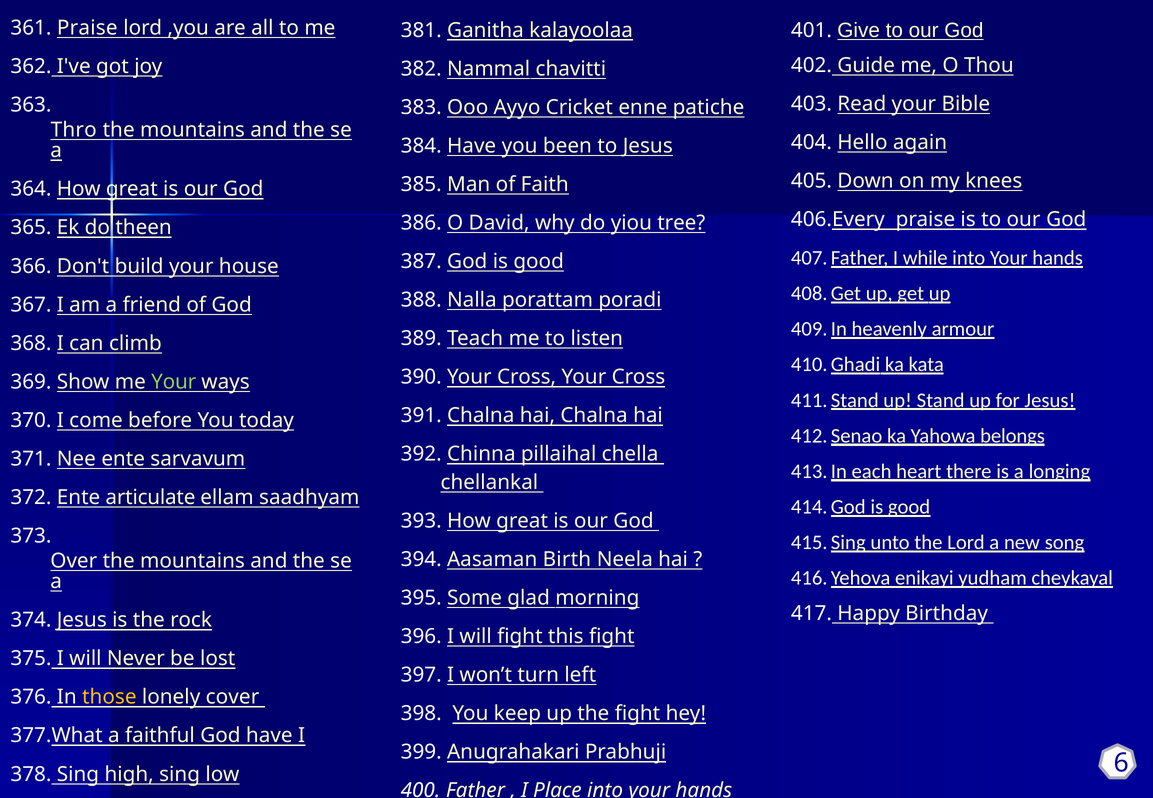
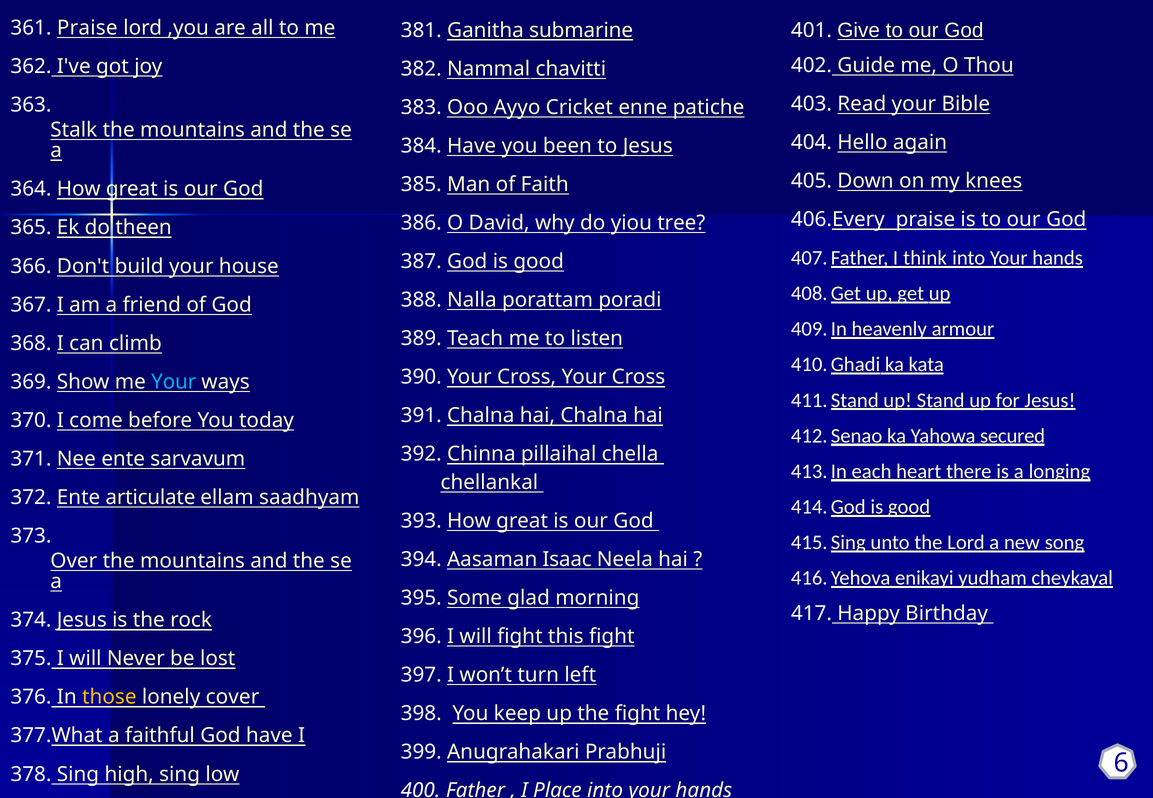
kalayoolaa: kalayoolaa -> submarine (581, 30)
Thro: Thro -> Stalk (74, 130)
while: while -> think (925, 258)
Your colour: light green -> light blue (174, 382)
belongs: belongs -> secured (1013, 436)
Birth: Birth -> Isaac (567, 560)
